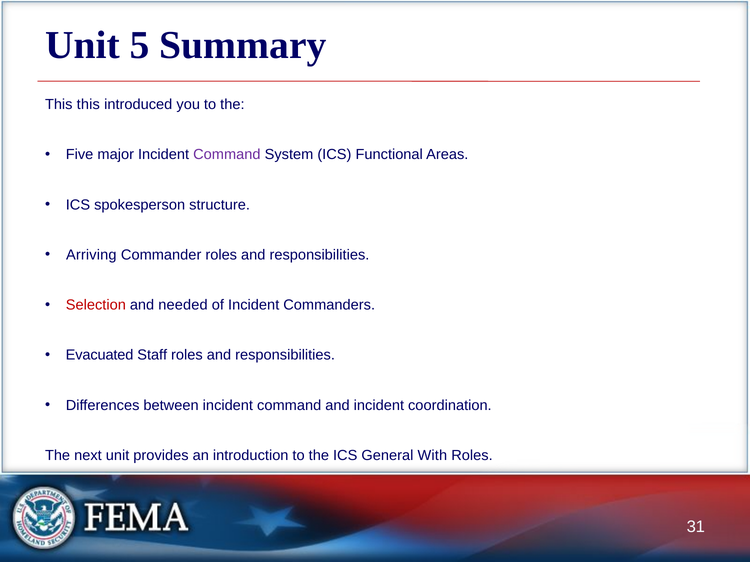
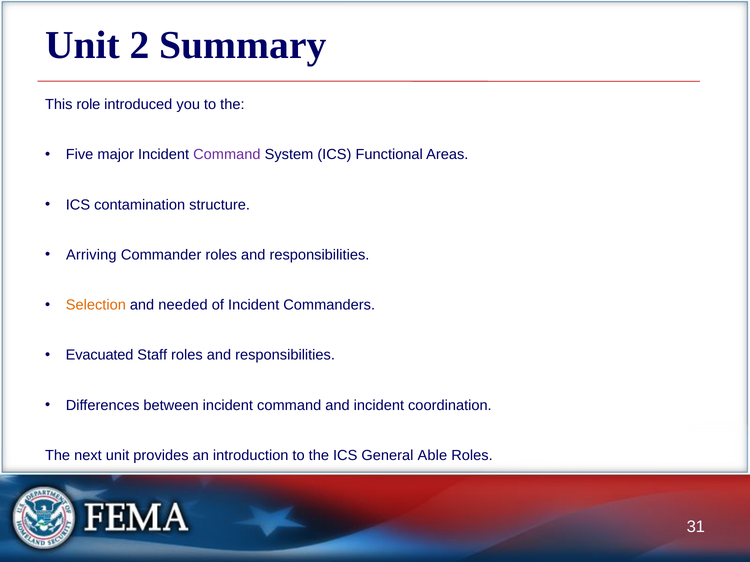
5: 5 -> 2 (140, 45)
This this: this -> role (88, 105)
spokesperson: spokesperson -> contamination (140, 205)
Selection colour: red -> orange (96, 305)
With: With -> Able (432, 456)
